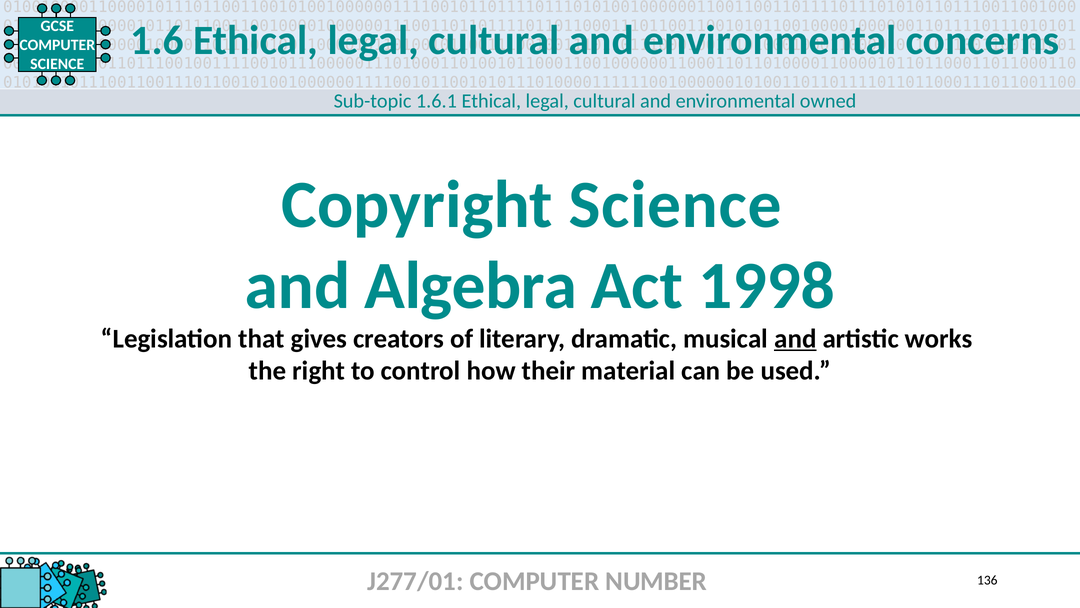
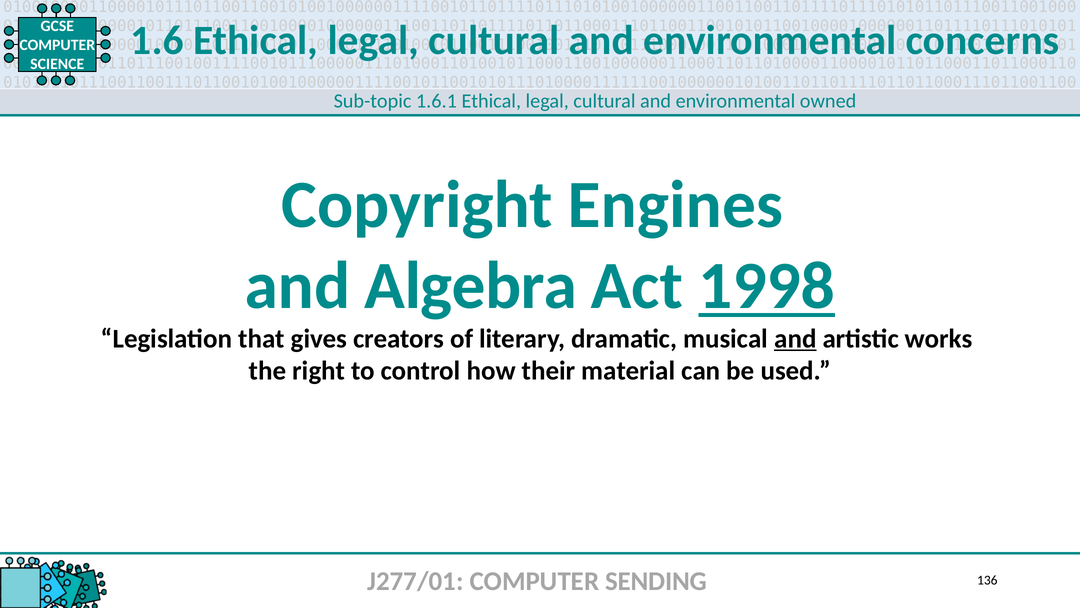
Copyright Science: Science -> Engines (675, 205)
1998 underline: none -> present (767, 286)
NUMBER: NUMBER -> SENDING (656, 581)
